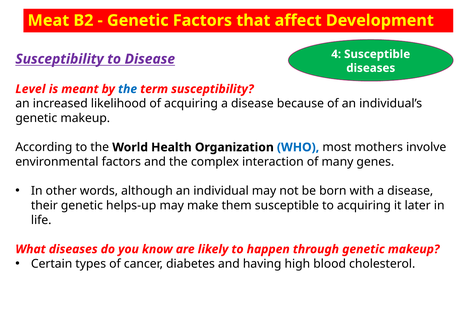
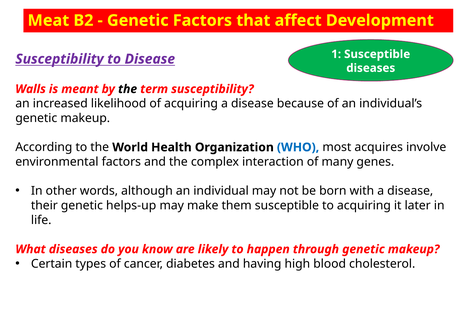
4: 4 -> 1 (336, 54)
Level: Level -> Walls (31, 89)
the colour: blue -> black (128, 89)
mothers: mothers -> acquires (379, 147)
